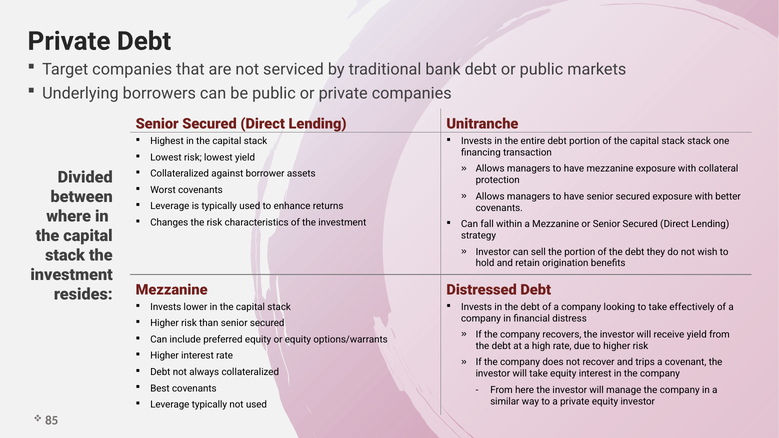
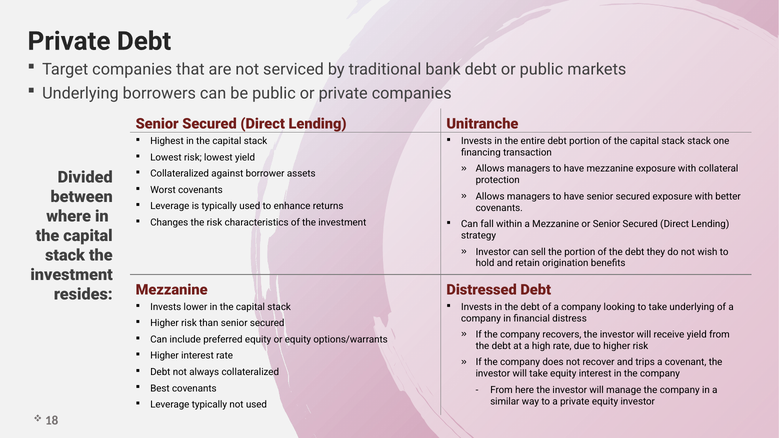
take effectively: effectively -> underlying (692, 307)
85: 85 -> 18 (52, 421)
